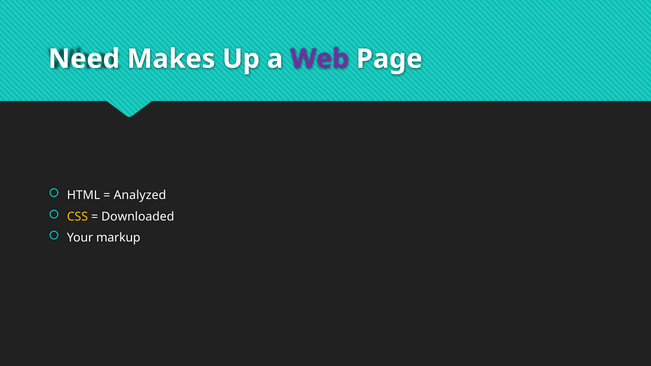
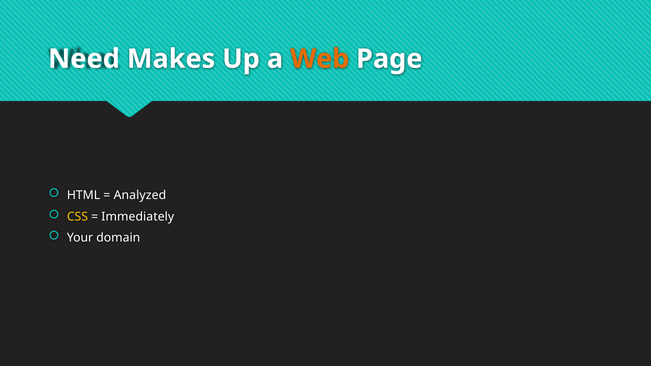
Web colour: purple -> orange (320, 59)
Downloaded: Downloaded -> Immediately (138, 217)
markup: markup -> domain (118, 238)
